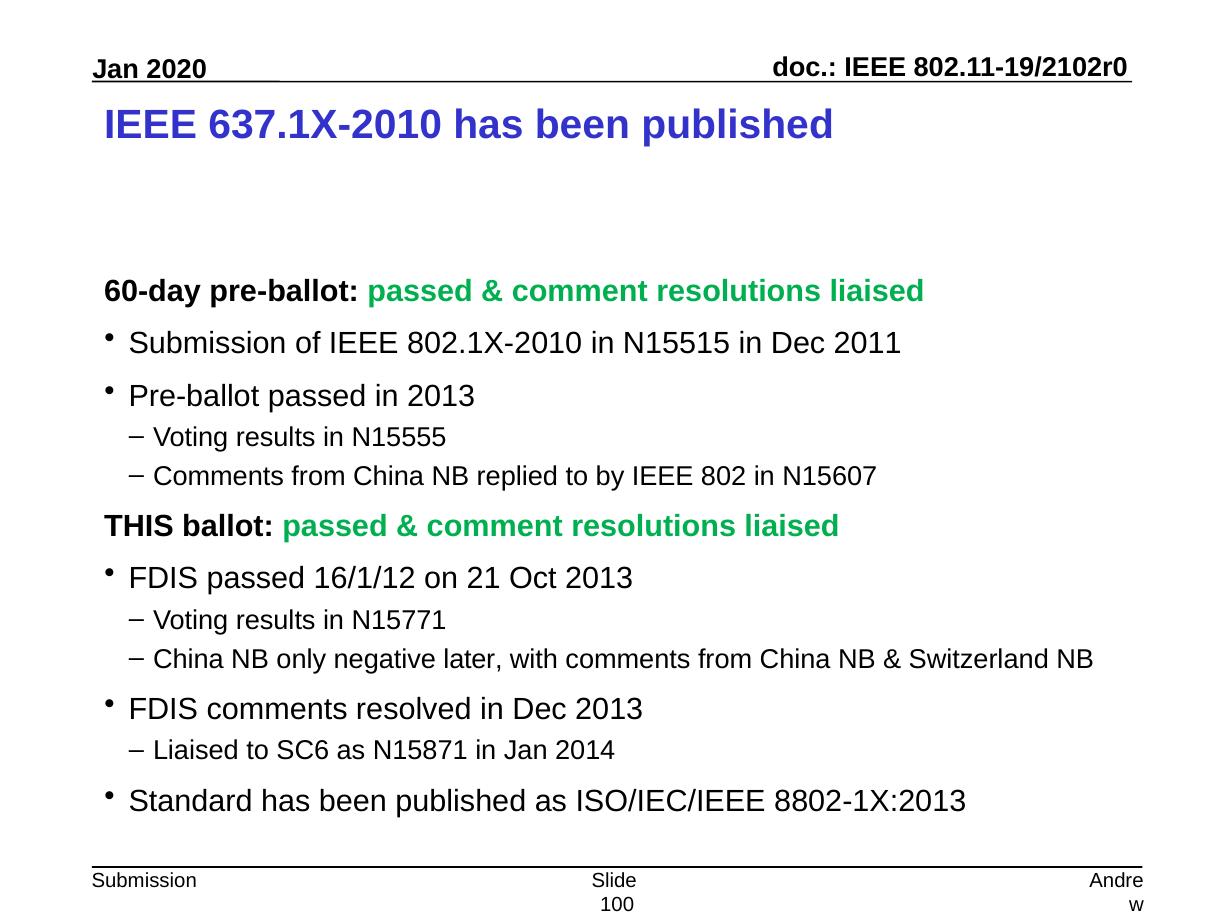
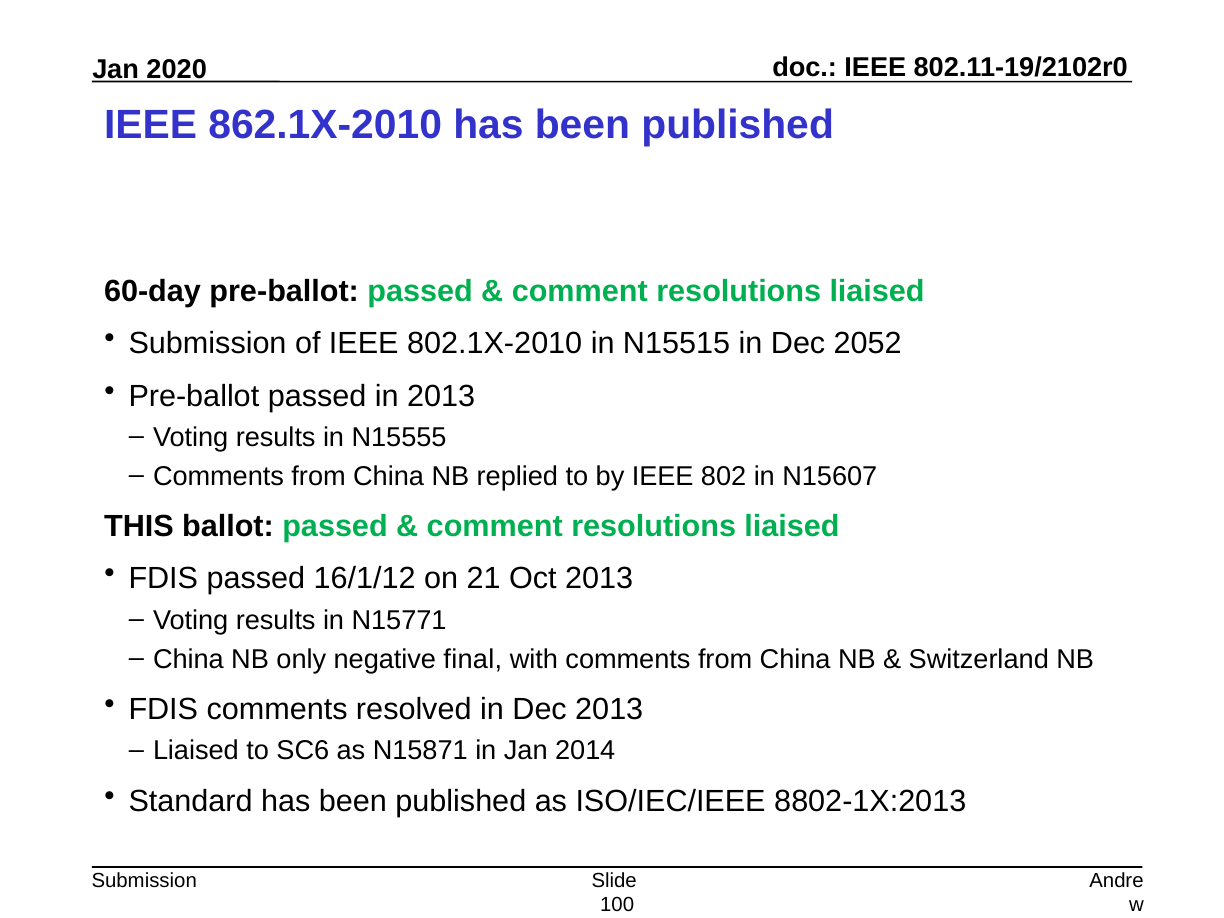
637.1X-2010: 637.1X-2010 -> 862.1X-2010 (325, 125)
2011: 2011 -> 2052 (868, 344)
later: later -> final (473, 660)
